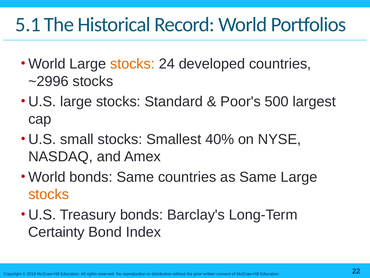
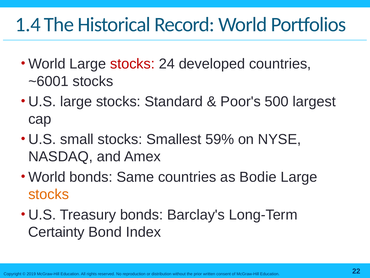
5.1: 5.1 -> 1.4 (28, 25)
stocks colour: orange -> red (132, 64)
~2996: ~2996 -> ~6001 (48, 81)
40%: 40% -> 59% (220, 139)
as Same: Same -> Bodie (258, 177)
